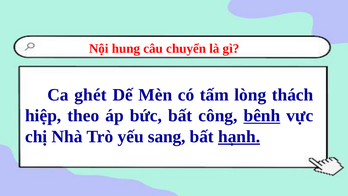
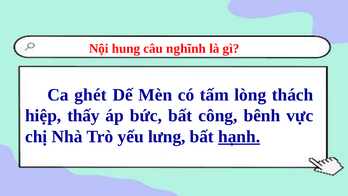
chuyển: chuyển -> nghĩnh (186, 49)
theo: theo -> thấy (83, 116)
bênh underline: present -> none (262, 116)
sang: sang -> lưng (167, 136)
